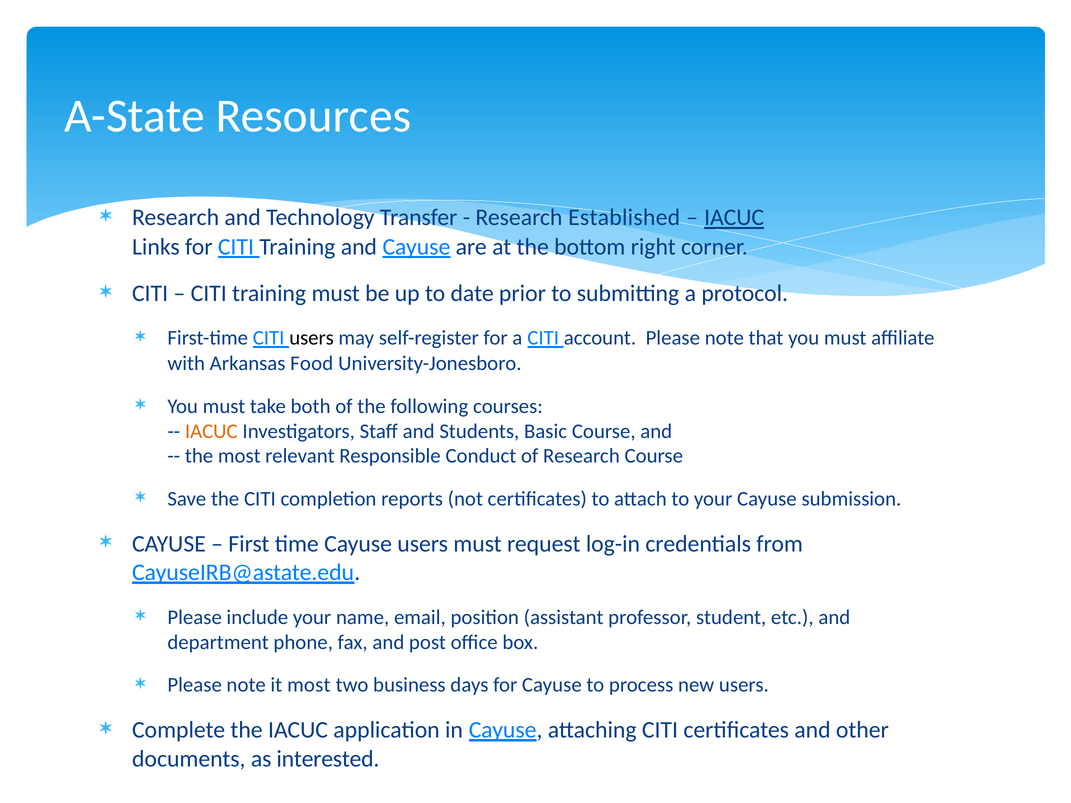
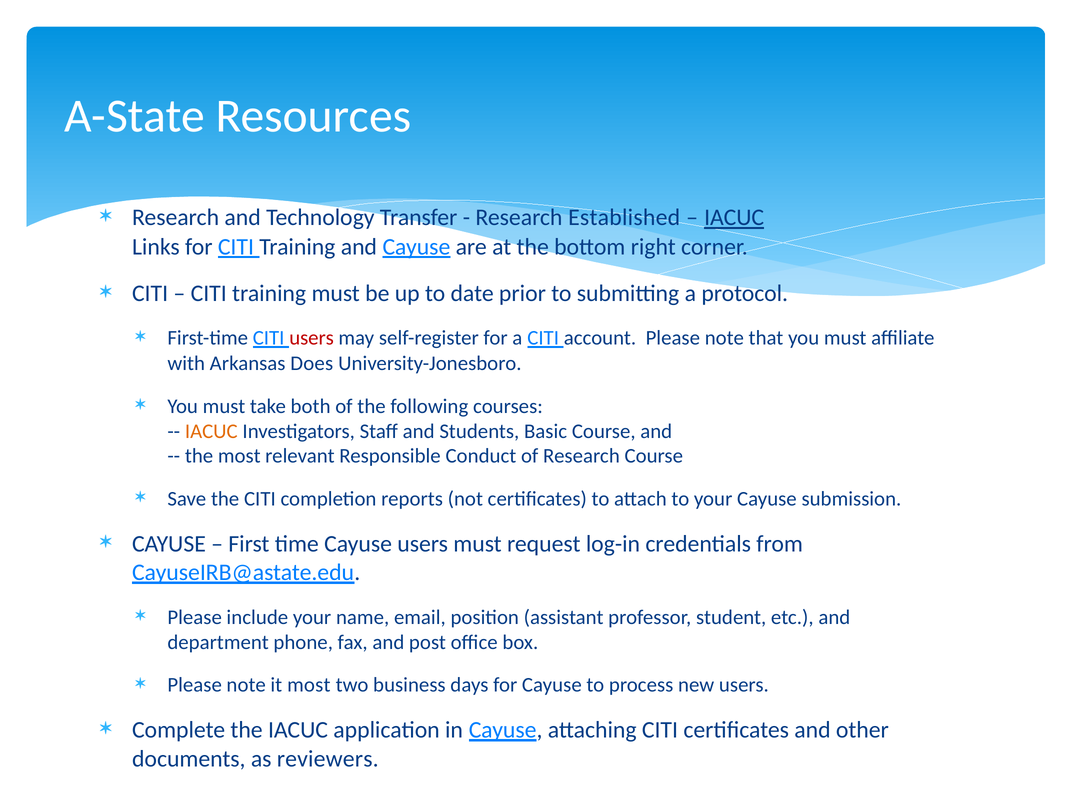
users colour: black -> red (312, 338)
Food: Food -> Does (312, 363)
interested: interested -> reviewers (328, 759)
